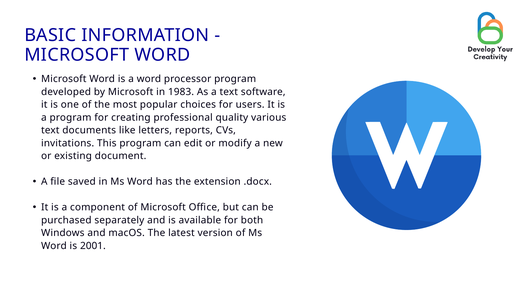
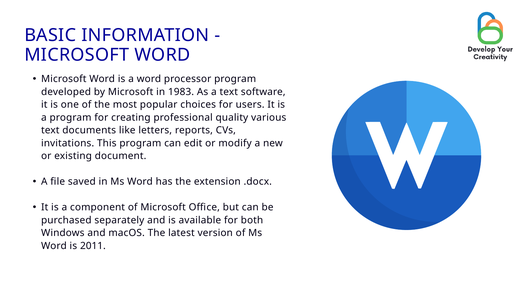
2001: 2001 -> 2011 (93, 246)
